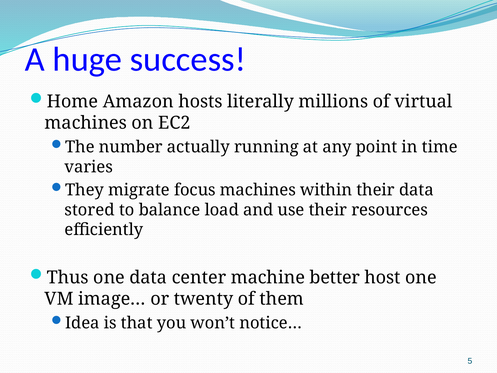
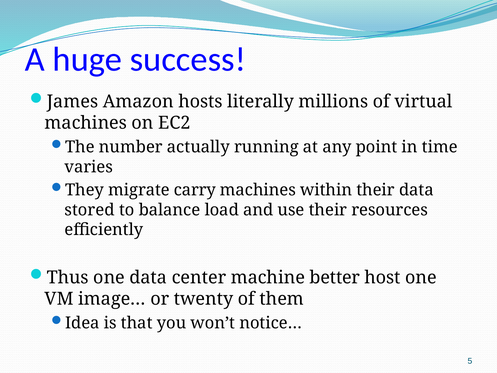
Home: Home -> James (72, 101)
focus: focus -> carry (195, 190)
